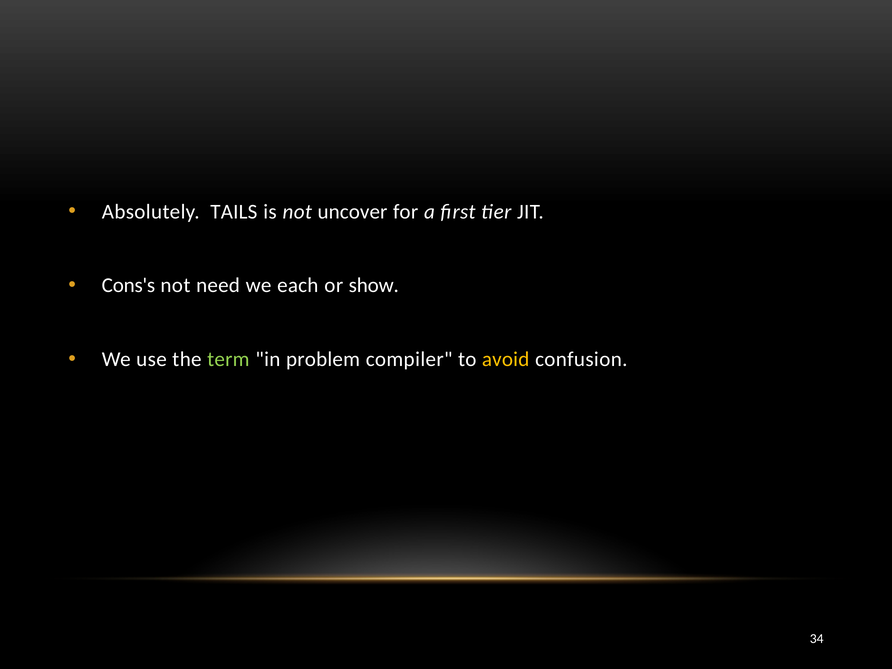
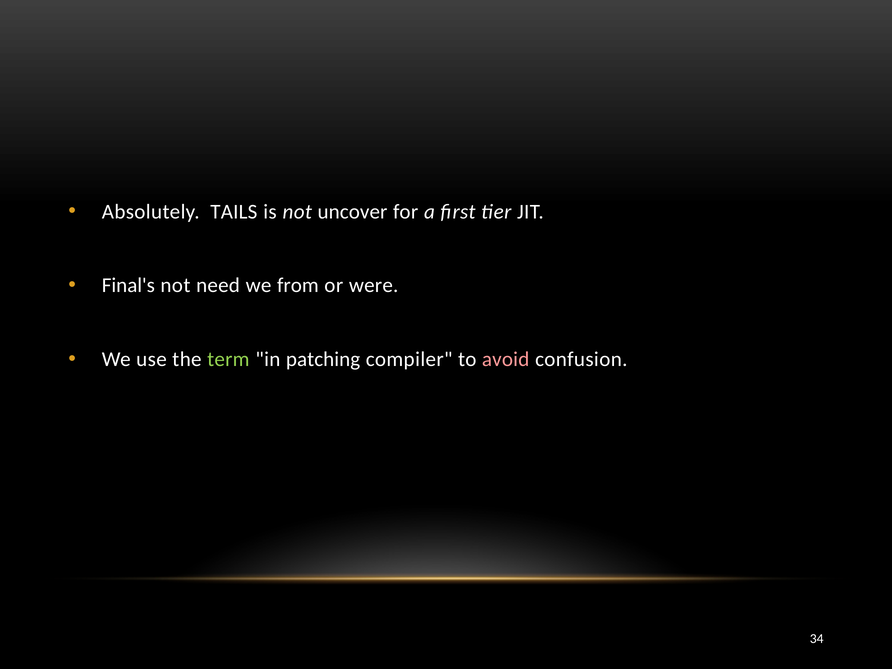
Cons's: Cons's -> Final's (128, 286)
each: each -> from (298, 286)
show: show -> were (374, 286)
problem: problem -> patching (323, 359)
avoid colour: yellow -> pink (506, 359)
